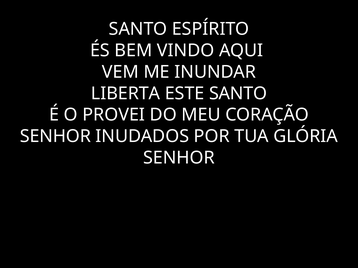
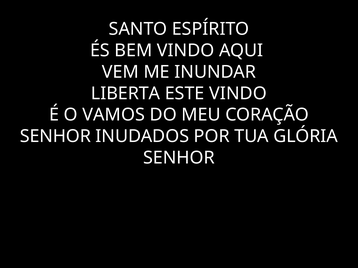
ESTE SANTO: SANTO -> VINDO (238, 94)
PROVEI: PROVEI -> VAMOS (114, 115)
